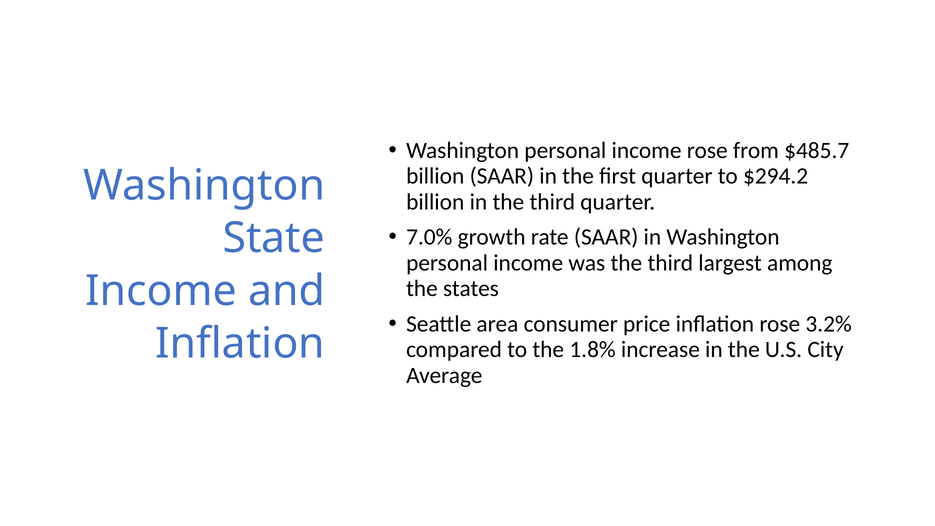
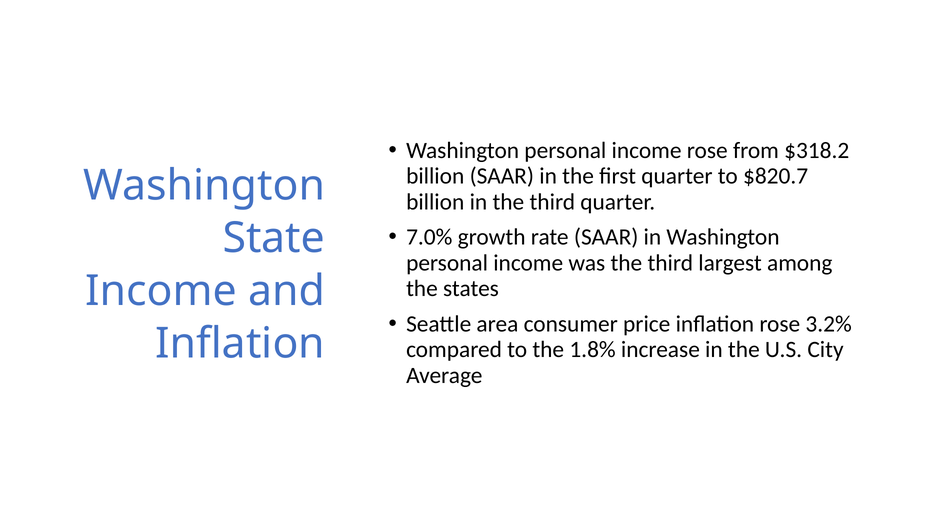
$485.7: $485.7 -> $318.2 (817, 150)
$294.2: $294.2 -> $820.7 (776, 176)
